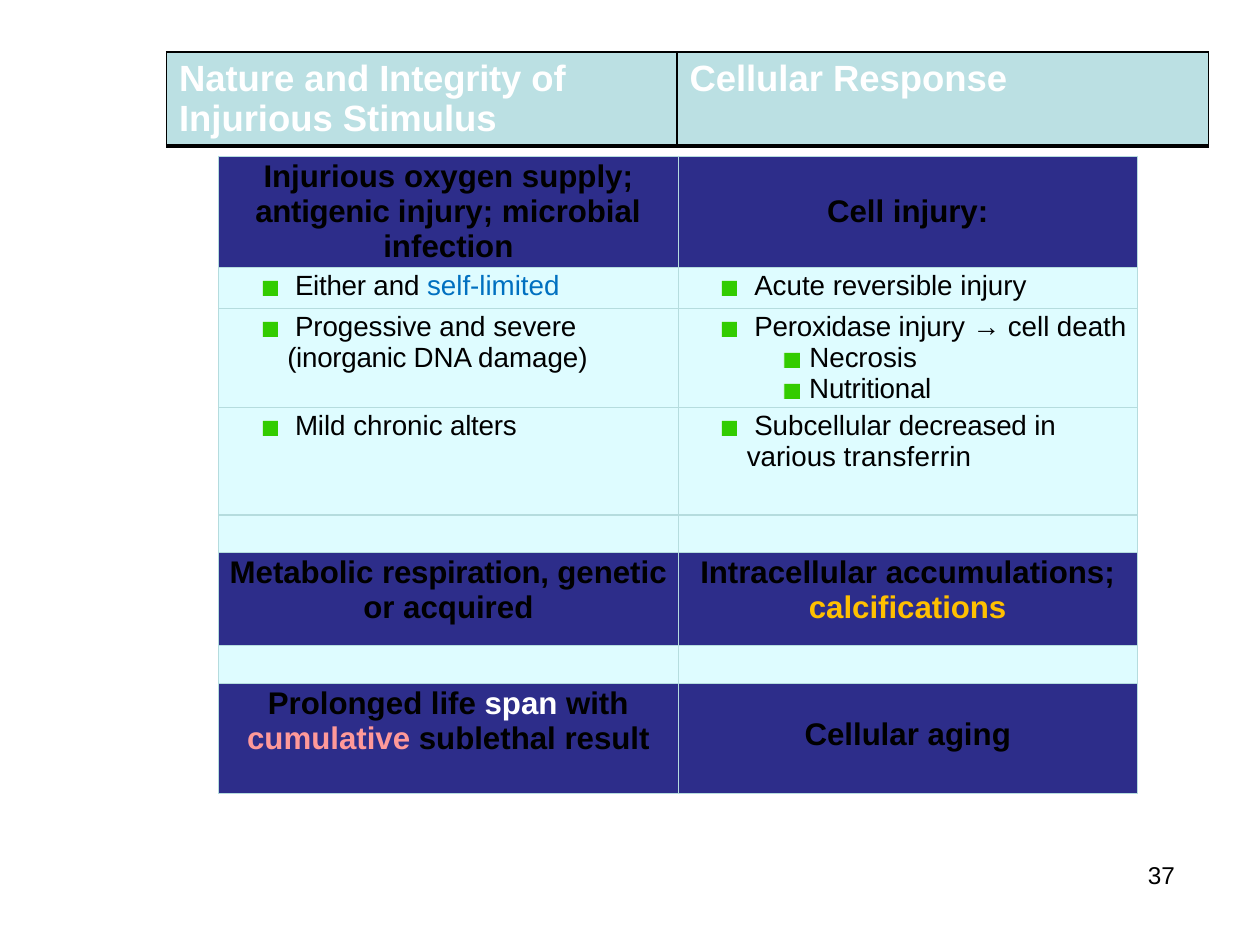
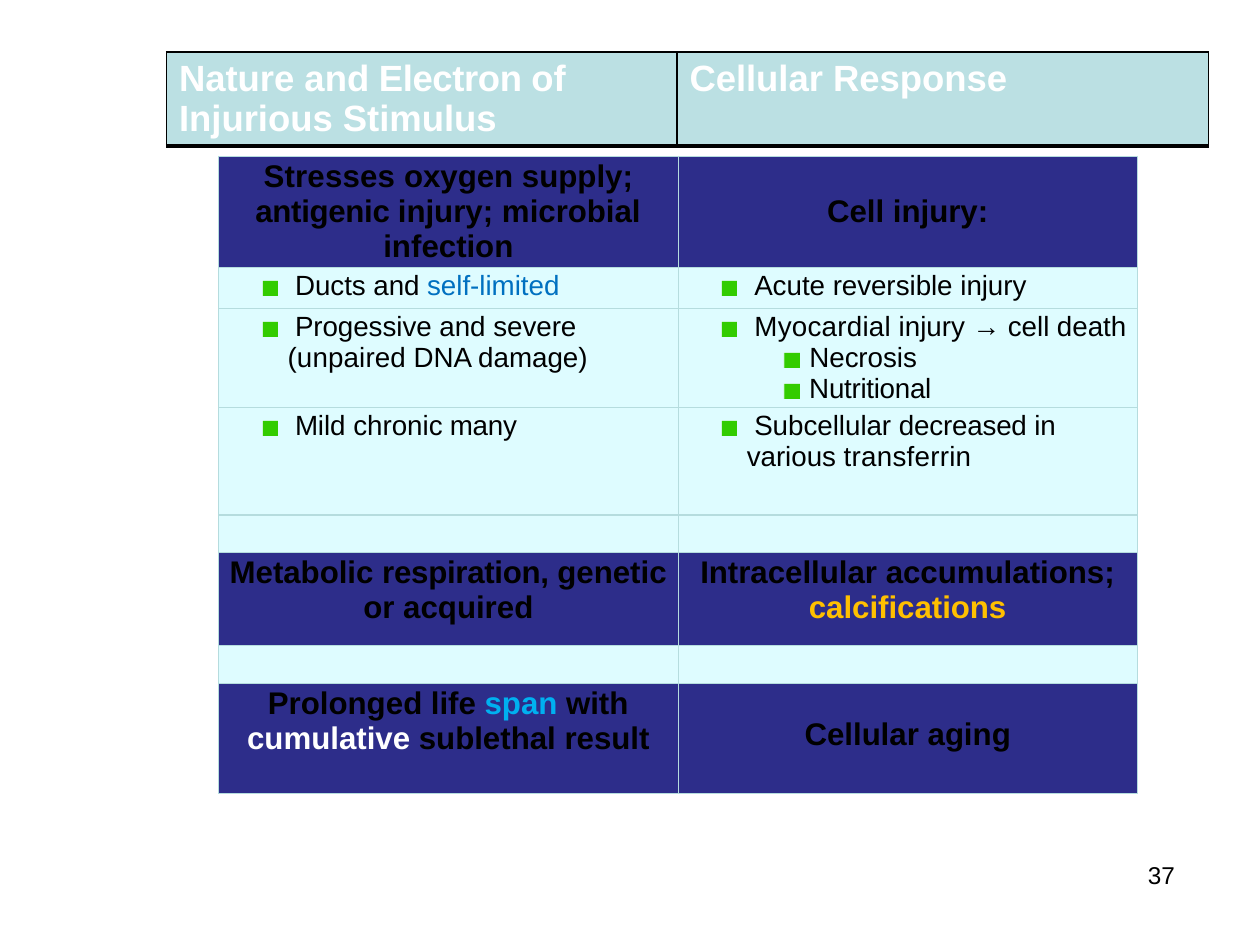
Integrity: Integrity -> Electron (450, 79)
Injurious: Injurious -> Stresses (329, 177)
Either: Either -> Ducts (330, 287)
Peroxidase: Peroxidase -> Myocardial (823, 328)
inorganic: inorganic -> unpaired (347, 358)
alters: alters -> many (483, 426)
span colour: white -> light blue (521, 704)
cumulative colour: pink -> white (329, 739)
